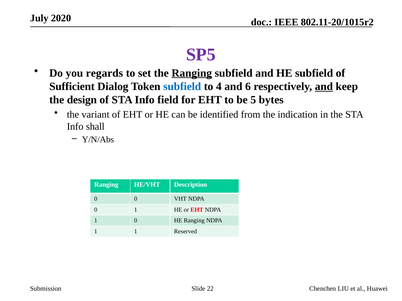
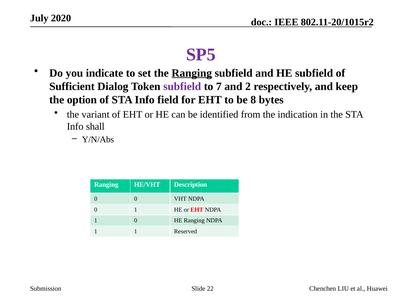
regards: regards -> indicate (105, 73)
subfield colour: blue -> purple (182, 87)
4: 4 -> 7 (219, 87)
6: 6 -> 2 (248, 87)
and underline: present -> none (324, 87)
design: design -> option (82, 100)
5: 5 -> 8 (253, 100)
